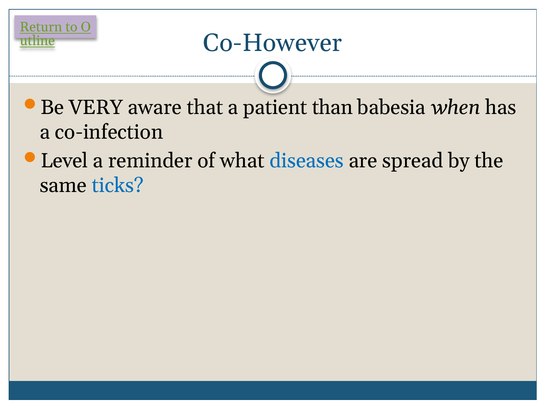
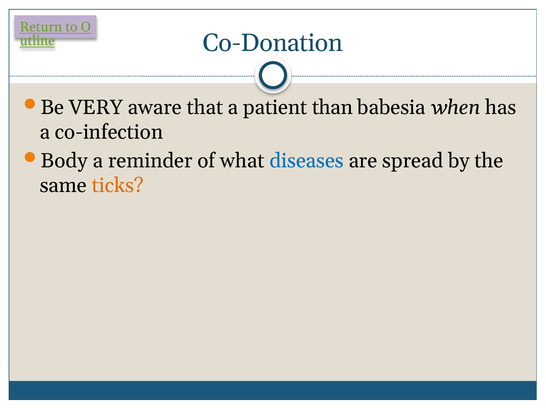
Co-However: Co-However -> Co-Donation (273, 43)
Level: Level -> Body (64, 161)
ticks colour: blue -> orange (118, 185)
